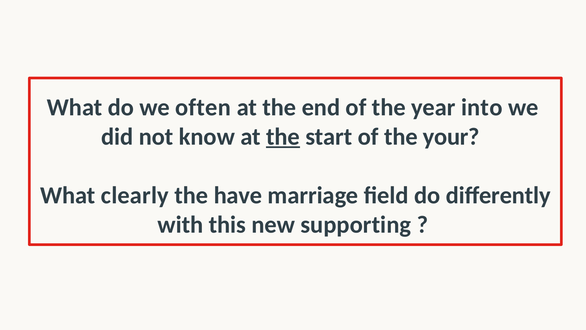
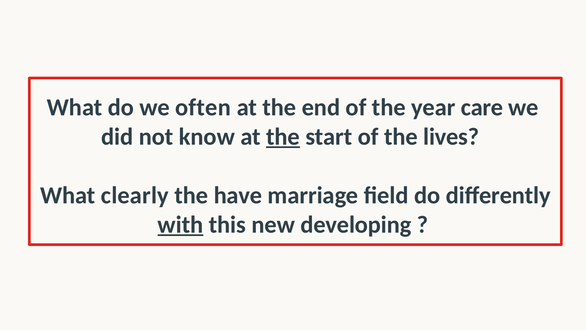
into: into -> care (482, 107)
your: your -> lives (451, 136)
with underline: none -> present (180, 224)
supporting: supporting -> developing (356, 224)
